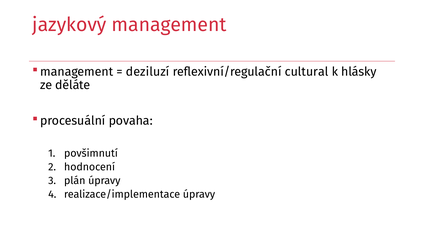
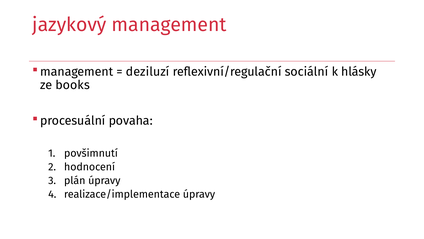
cultural: cultural -> sociální (307, 72)
děláte: děláte -> books (73, 85)
